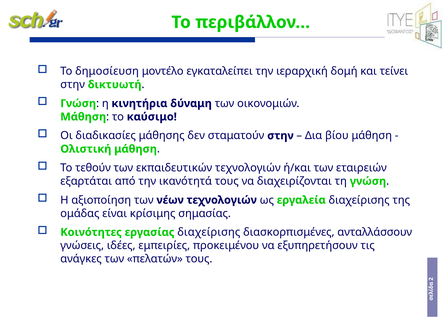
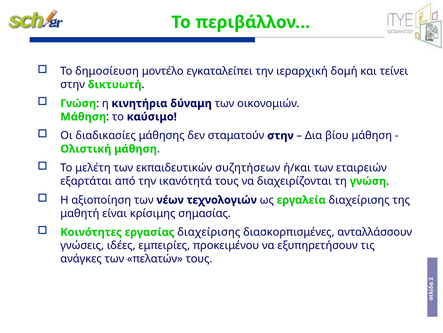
τεθούν: τεθούν -> μελέτη (93, 167)
εκπαιδευτικών τεχνολογιών: τεχνολογιών -> συζητήσεων (248, 167)
ομάδας: ομάδας -> μαθητή (80, 213)
